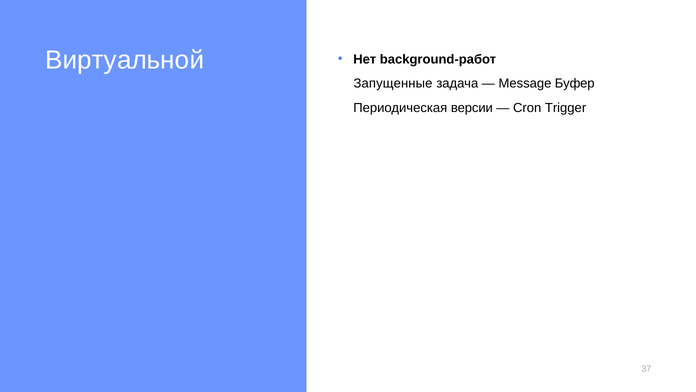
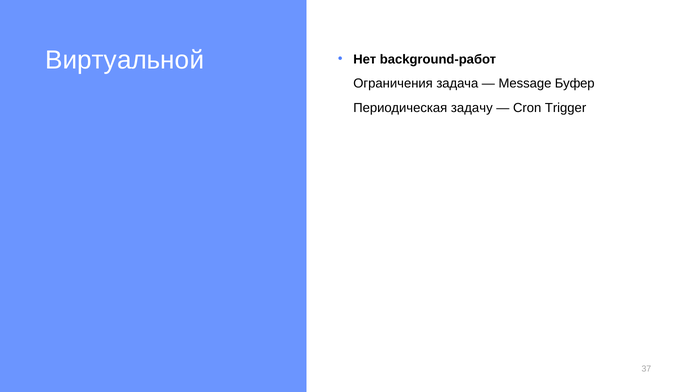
Запущенные: Запущенные -> Ограничения (393, 84)
версии: версии -> задачу (472, 108)
